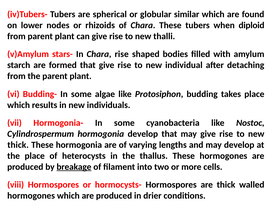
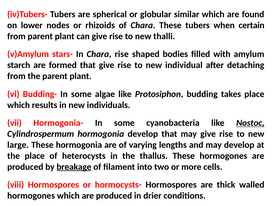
diploid: diploid -> certain (252, 25)
Nostoc underline: none -> present (250, 123)
thick: thick -> large (18, 144)
